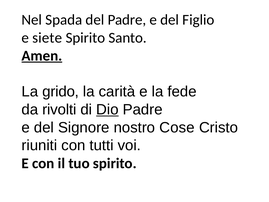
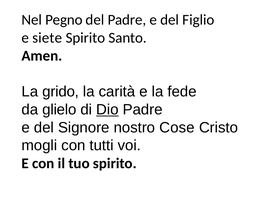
Spada: Spada -> Pegno (64, 20)
Amen underline: present -> none (42, 56)
rivolti: rivolti -> glielo (59, 109)
riuniti: riuniti -> mogli (39, 145)
